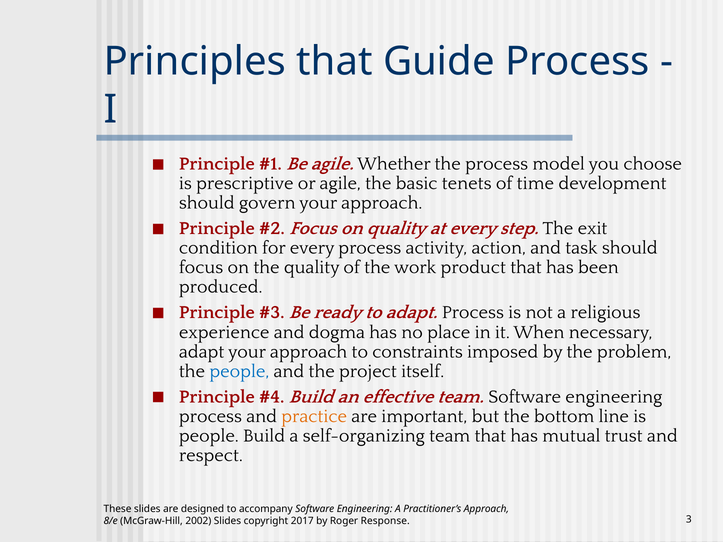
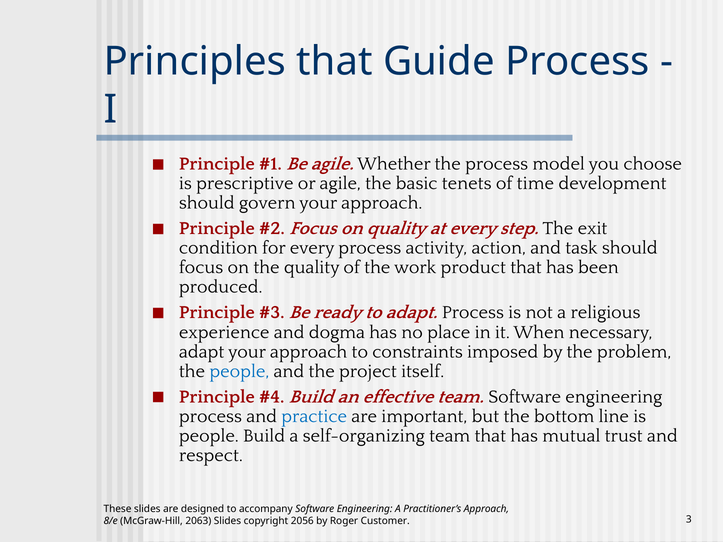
practice colour: orange -> blue (314, 416)
2002: 2002 -> 2063 (198, 521)
2017: 2017 -> 2056 (302, 521)
Response: Response -> Customer (385, 521)
